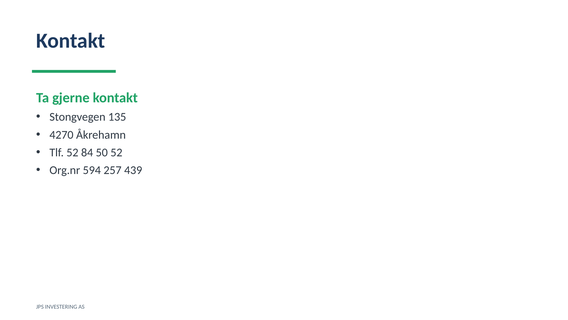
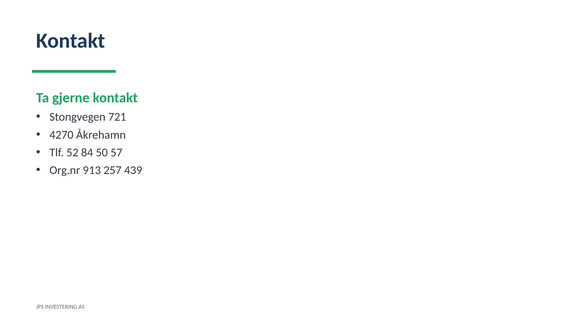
135: 135 -> 721 (117, 117)
50 52: 52 -> 57 (116, 152)
594: 594 -> 913 (92, 170)
